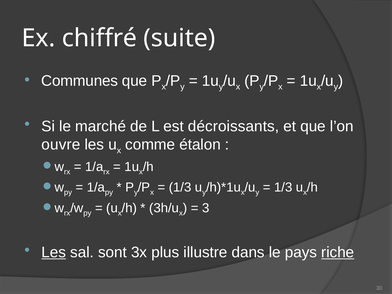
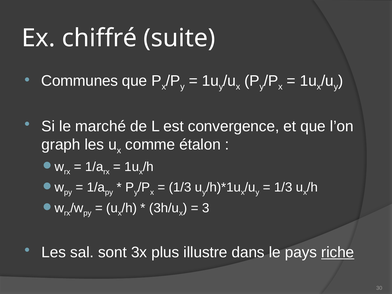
décroissants: décroissants -> convergence (234, 126)
ouvre: ouvre -> graph (61, 145)
Les underline: present -> none (54, 252)
